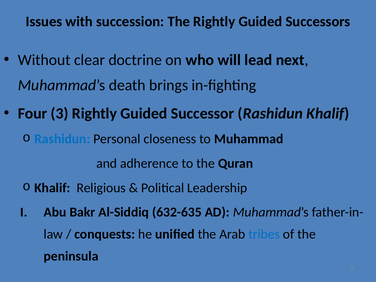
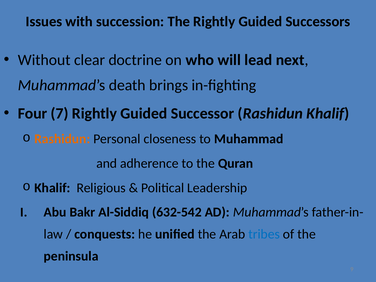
3: 3 -> 7 (60, 113)
Rashidun colour: blue -> orange (62, 139)
632-635: 632-635 -> 632-542 (177, 212)
